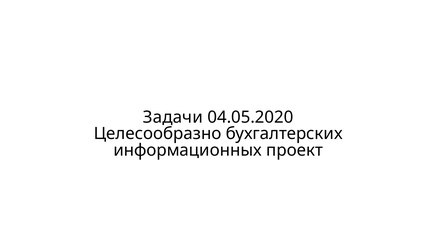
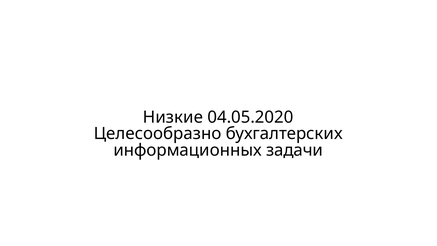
Задачи: Задачи -> Низкие (173, 117)
проект: проект -> задачи (295, 150)
